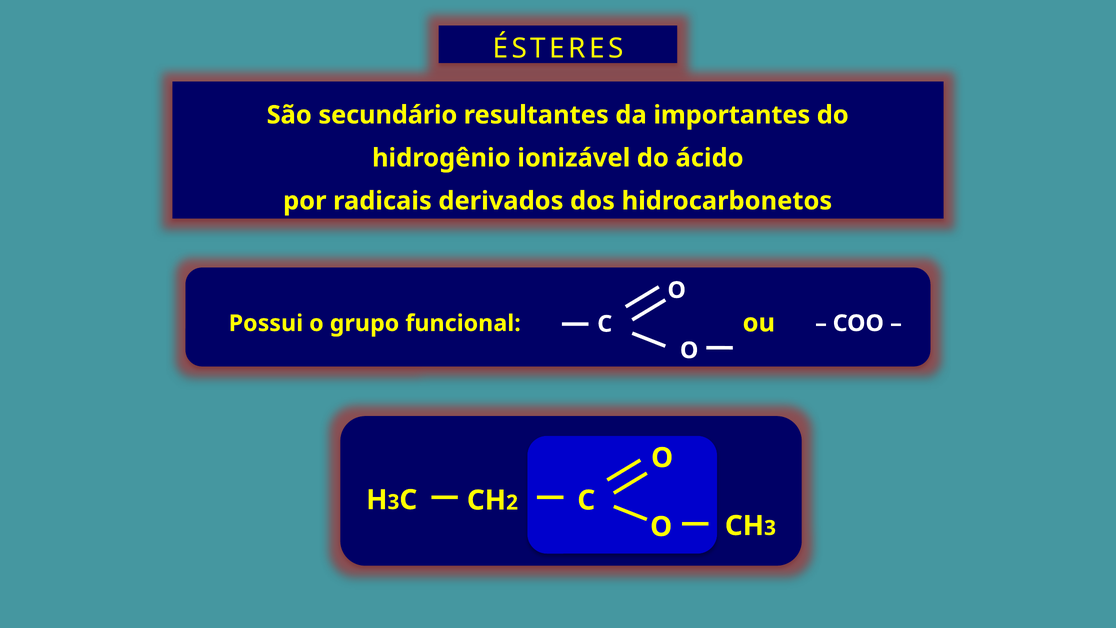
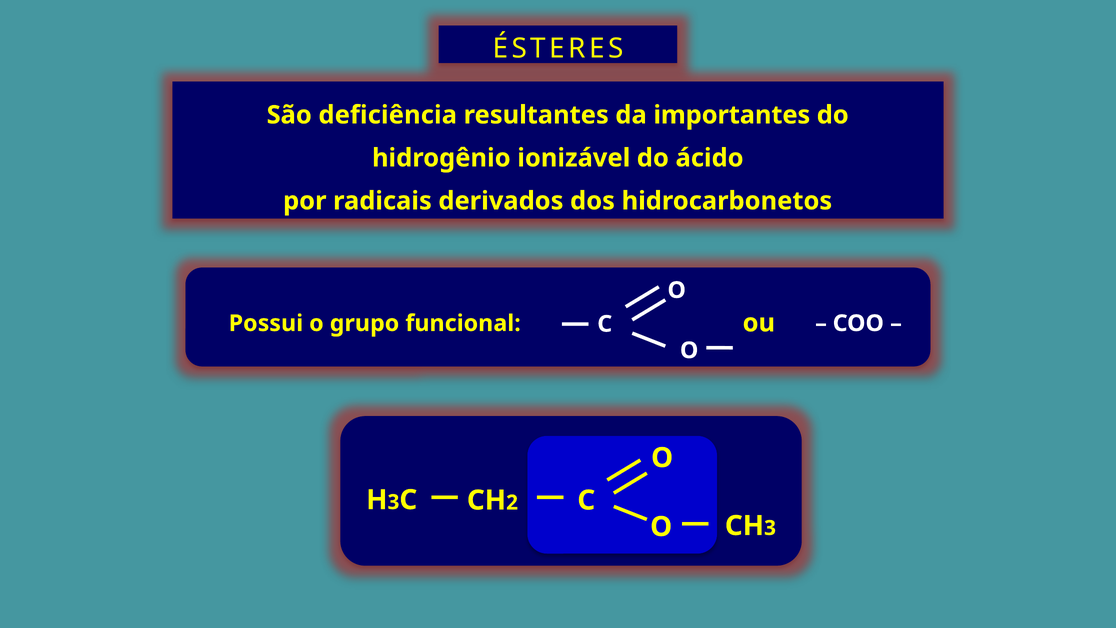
secundário: secundário -> deficiência (388, 115)
